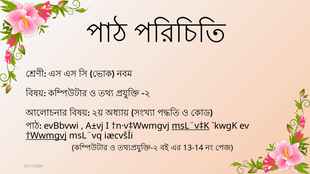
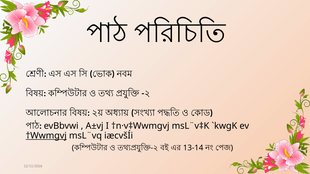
msL¨v‡K underline: present -> none (191, 126)
